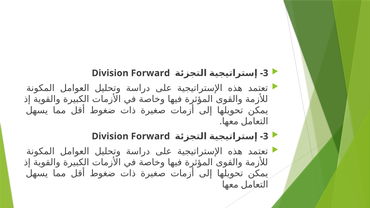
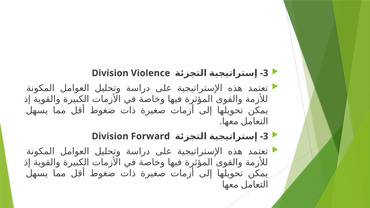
Forward: Forward -> Violence (150, 73)
